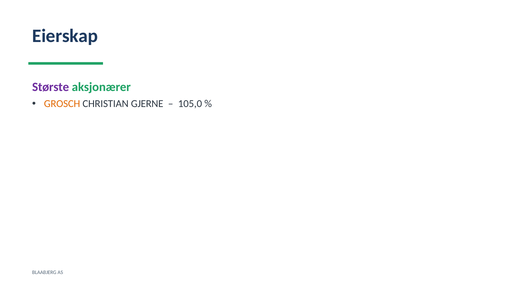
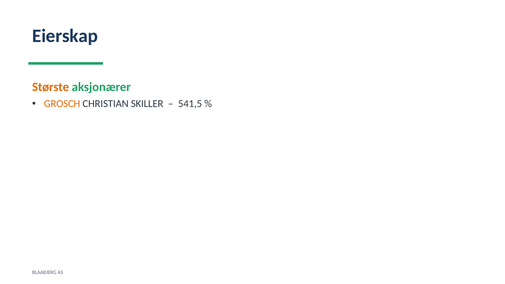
Største colour: purple -> orange (51, 87)
GJERNE: GJERNE -> SKILLER (147, 104)
105,0: 105,0 -> 541,5 (190, 104)
